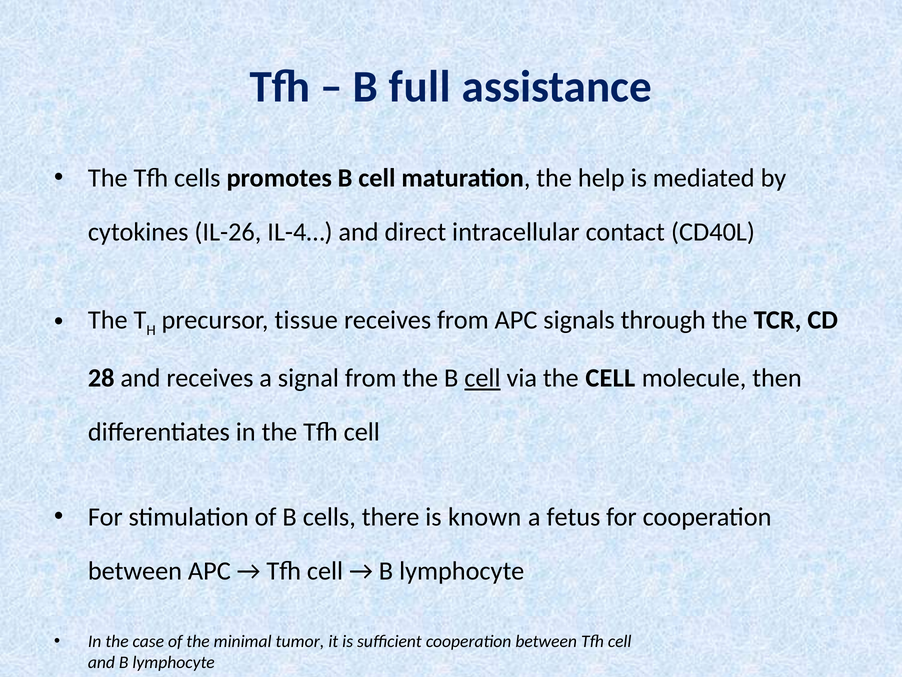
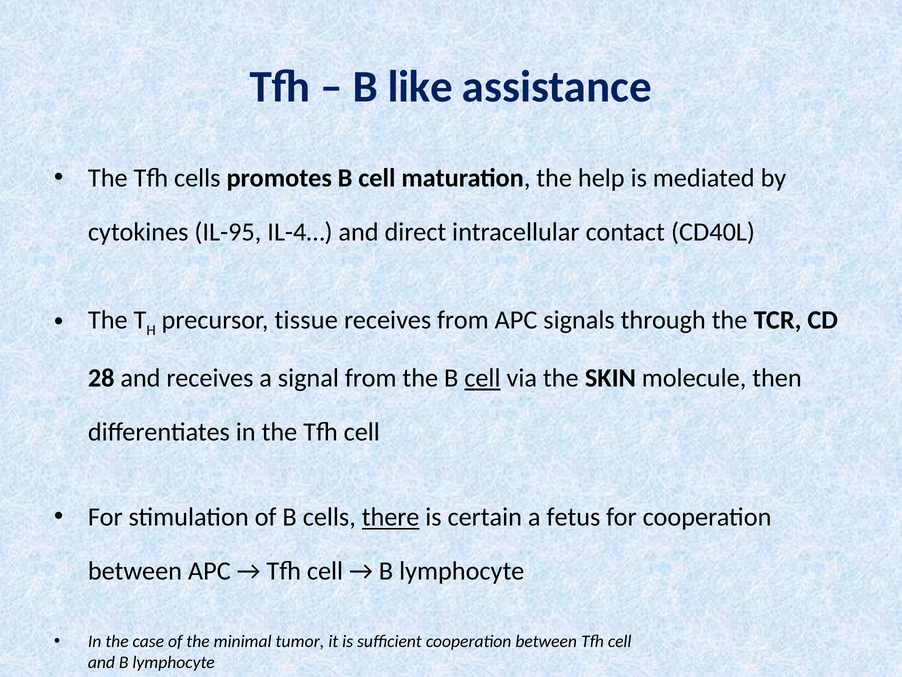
full: full -> like (420, 87)
IL-26: IL-26 -> IL-95 (228, 232)
the CELL: CELL -> SKIN (610, 378)
there underline: none -> present (391, 517)
known: known -> certain (485, 517)
